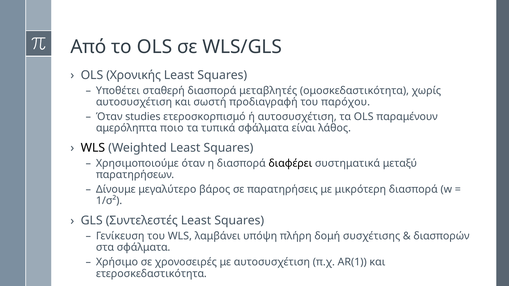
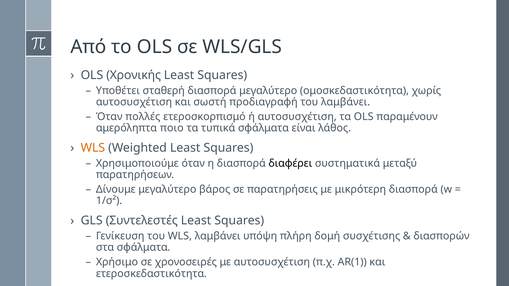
διασπορά μεταβλητές: μεταβλητές -> μεγαλύτερο (268, 91)
του παρόχου: παρόχου -> λαμβάνει (346, 102)
studies: studies -> πολλές (143, 117)
WLS colour: black -> orange (93, 148)
